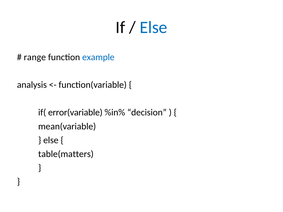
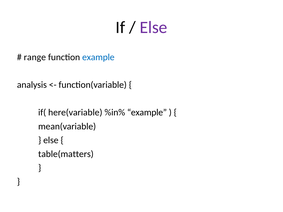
Else colour: blue -> purple (154, 27)
error(variable: error(variable -> here(variable (75, 113)
%in% decision: decision -> example (147, 113)
